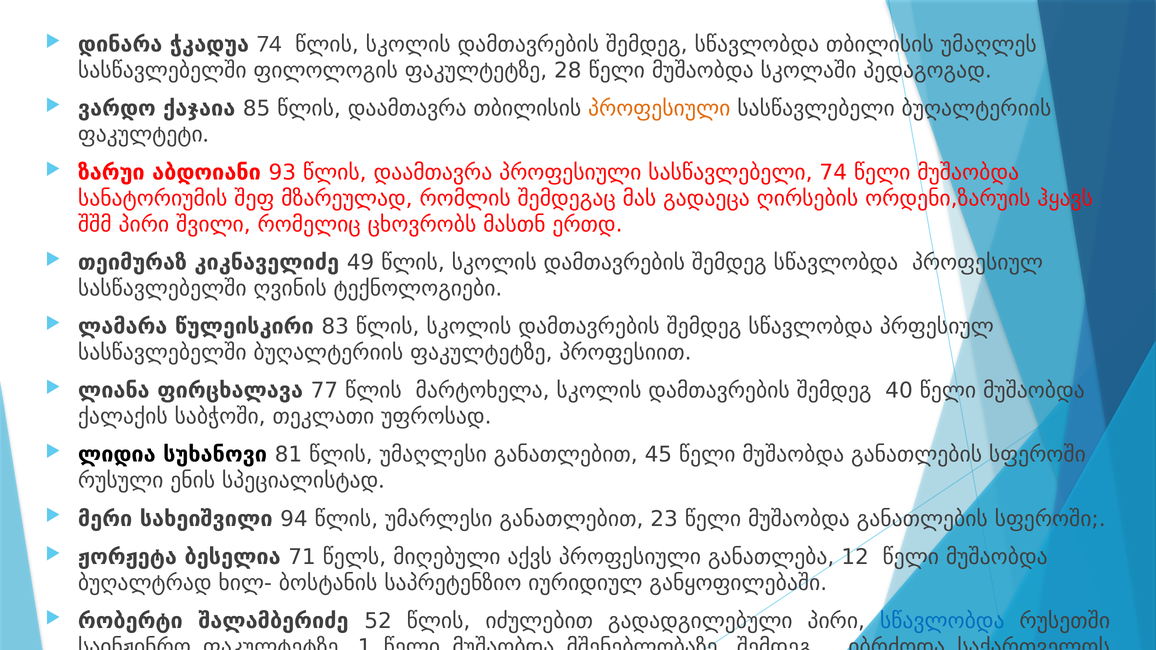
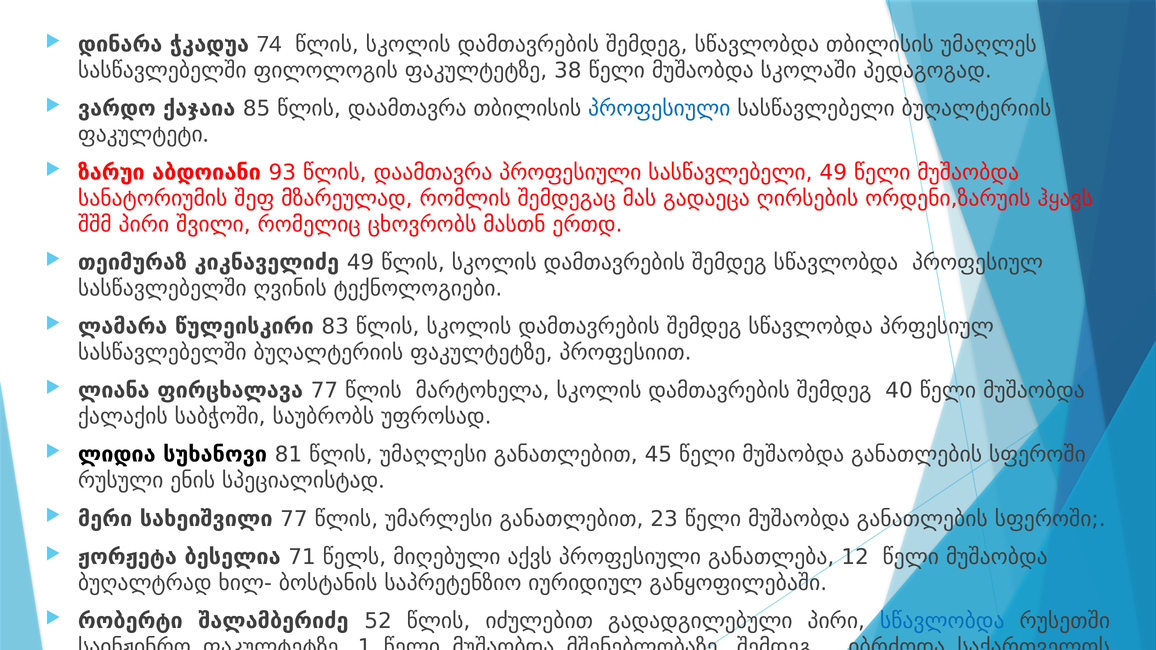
28: 28 -> 38 (568, 71)
პროფესიული colour: orange -> blue (659, 109)
სასწავლებელი 74: 74 -> 49 (833, 173)
თეკლათი: თეკლათი -> საუბრობს (323, 417)
სახეიშვილი 94: 94 -> 77 (294, 519)
